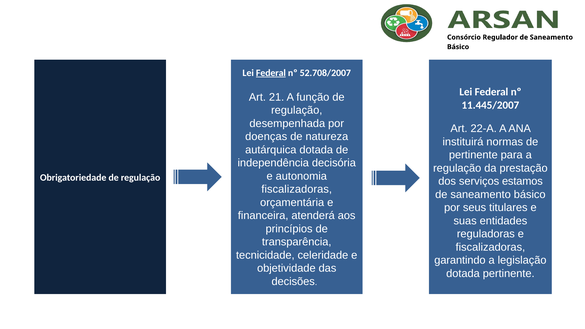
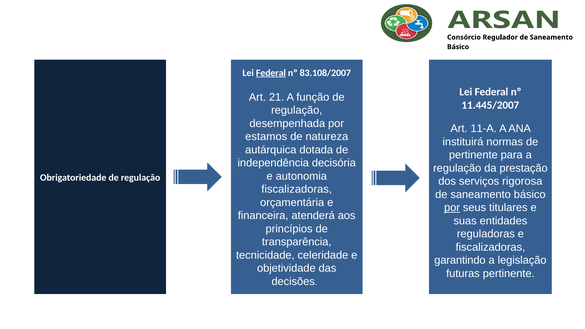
52.708/2007: 52.708/2007 -> 83.108/2007 (325, 73)
22-A: 22-A -> 11-A (484, 129)
doenças: doenças -> estamos (266, 137)
estamos: estamos -> rigorosa (522, 181)
por underline: none -> present (452, 208)
dotada: dotada -> futuras (463, 274)
